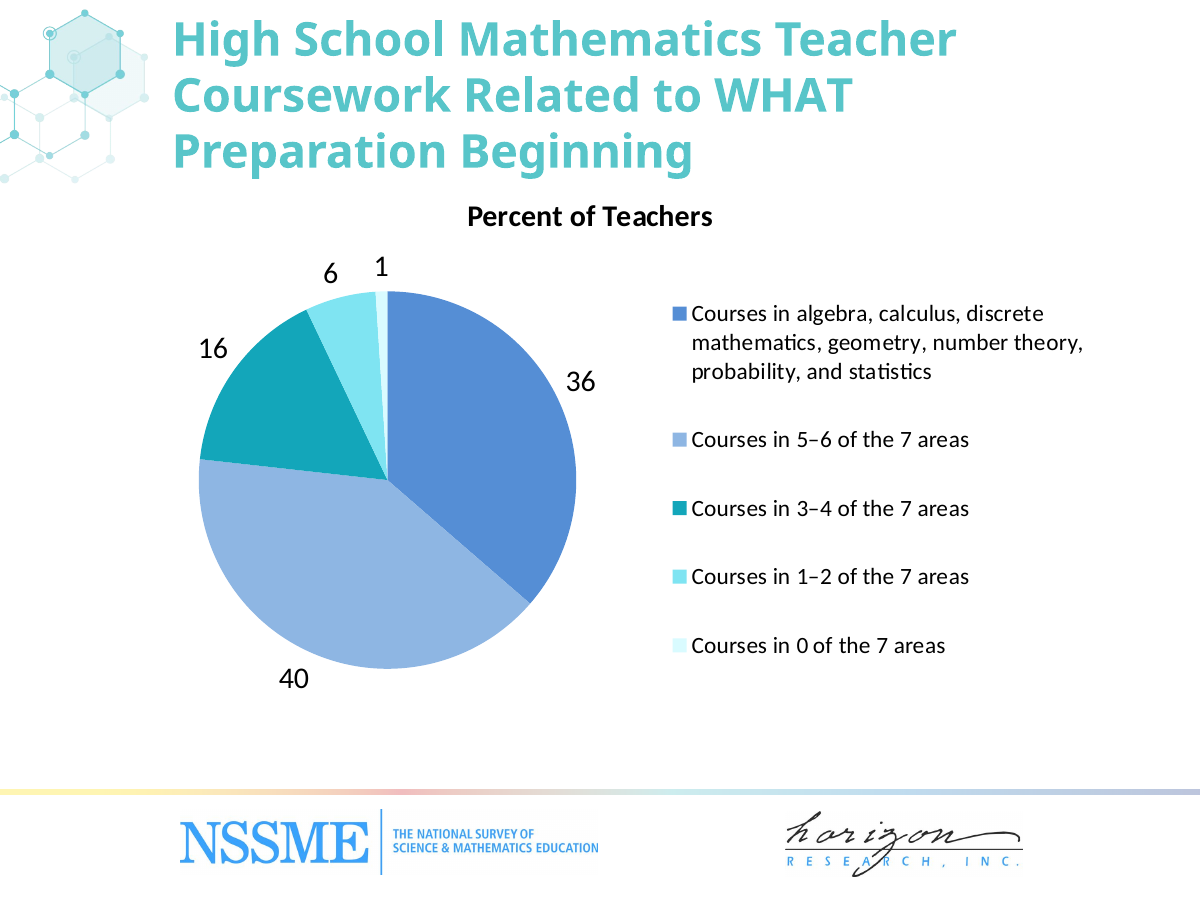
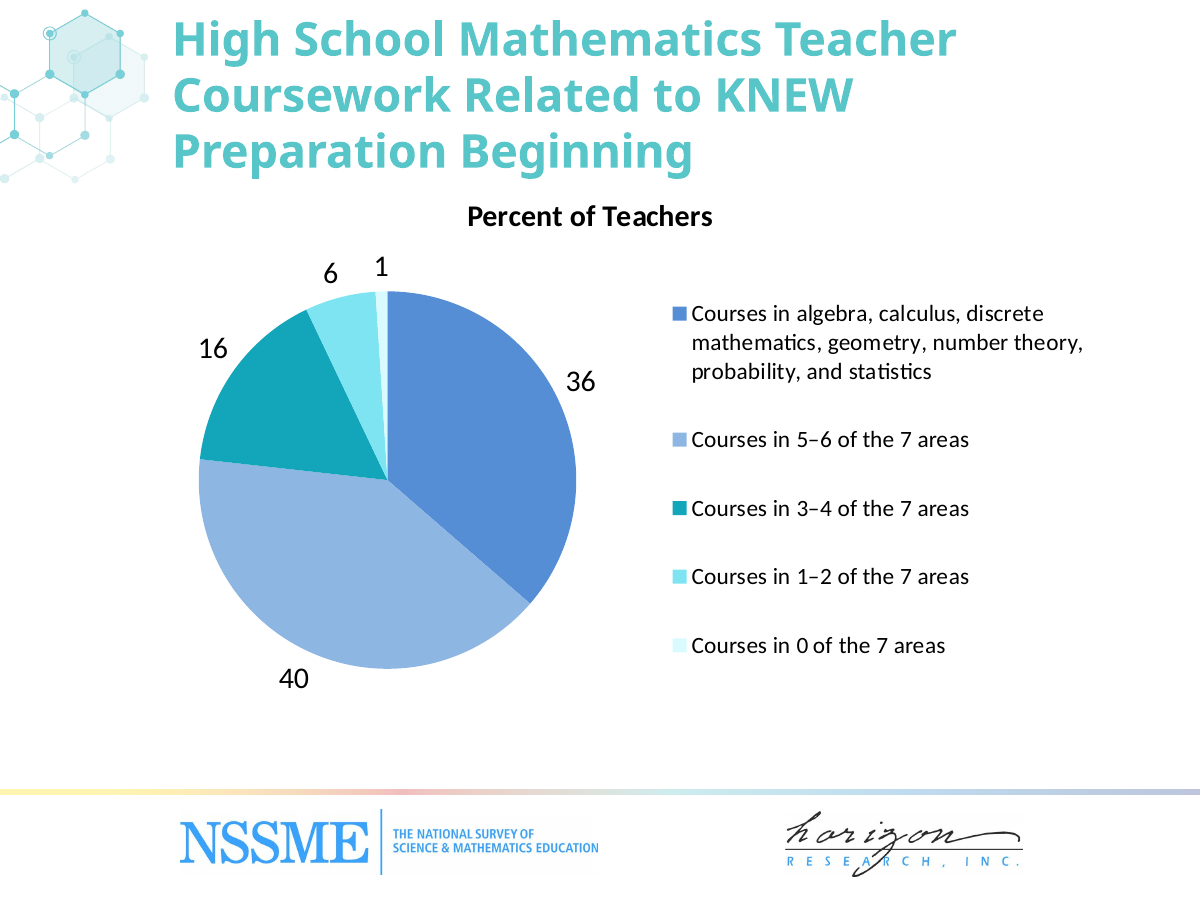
WHAT: WHAT -> KNEW (784, 96)
